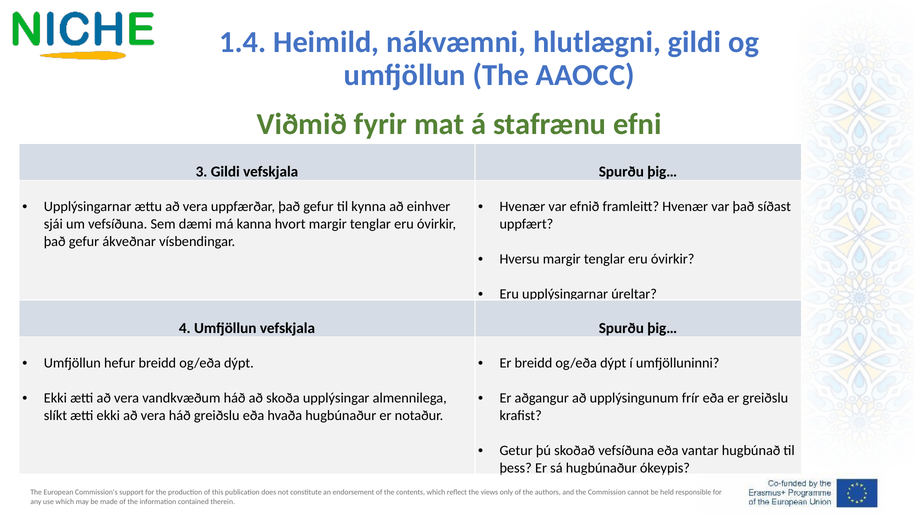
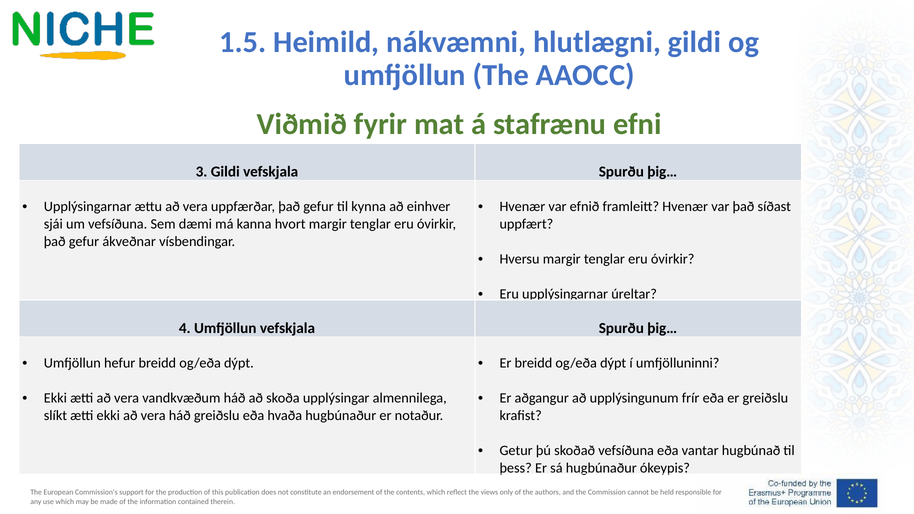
1.4: 1.4 -> 1.5 (243, 42)
